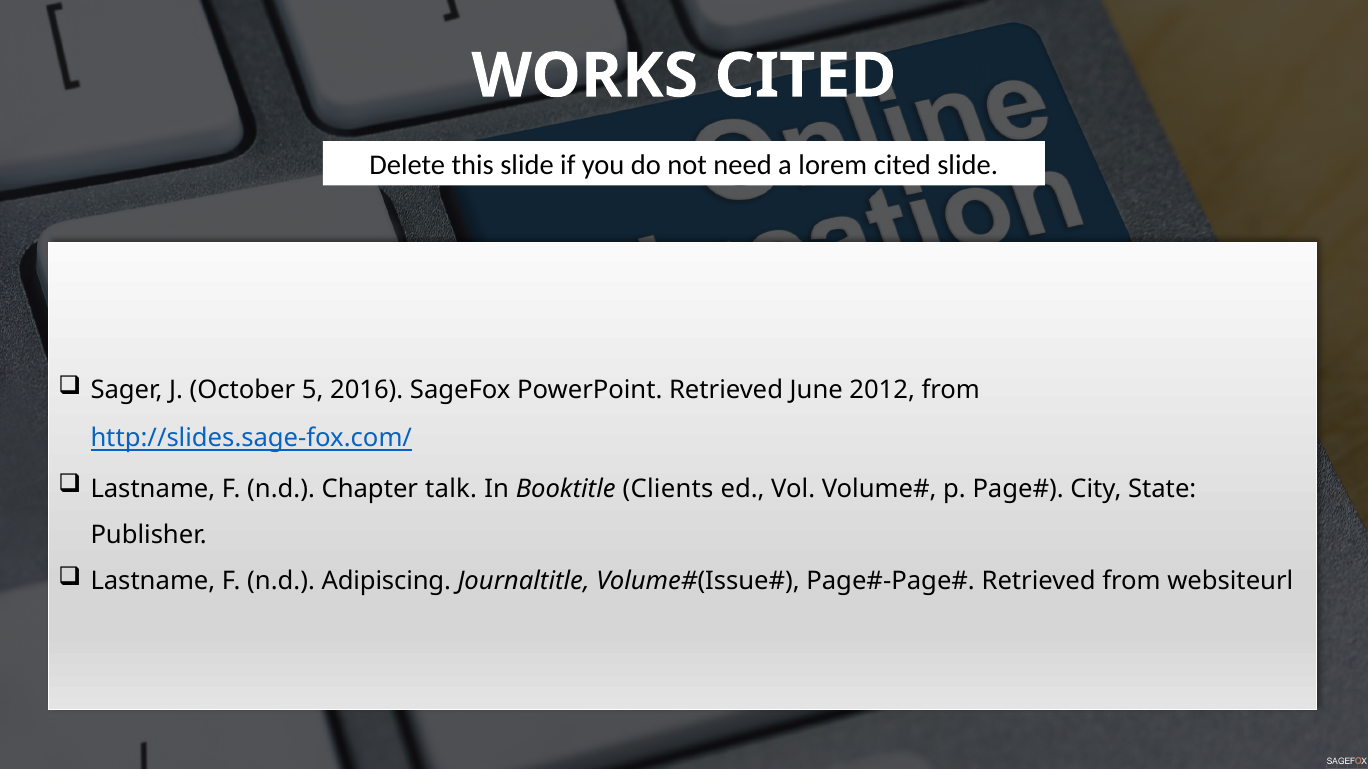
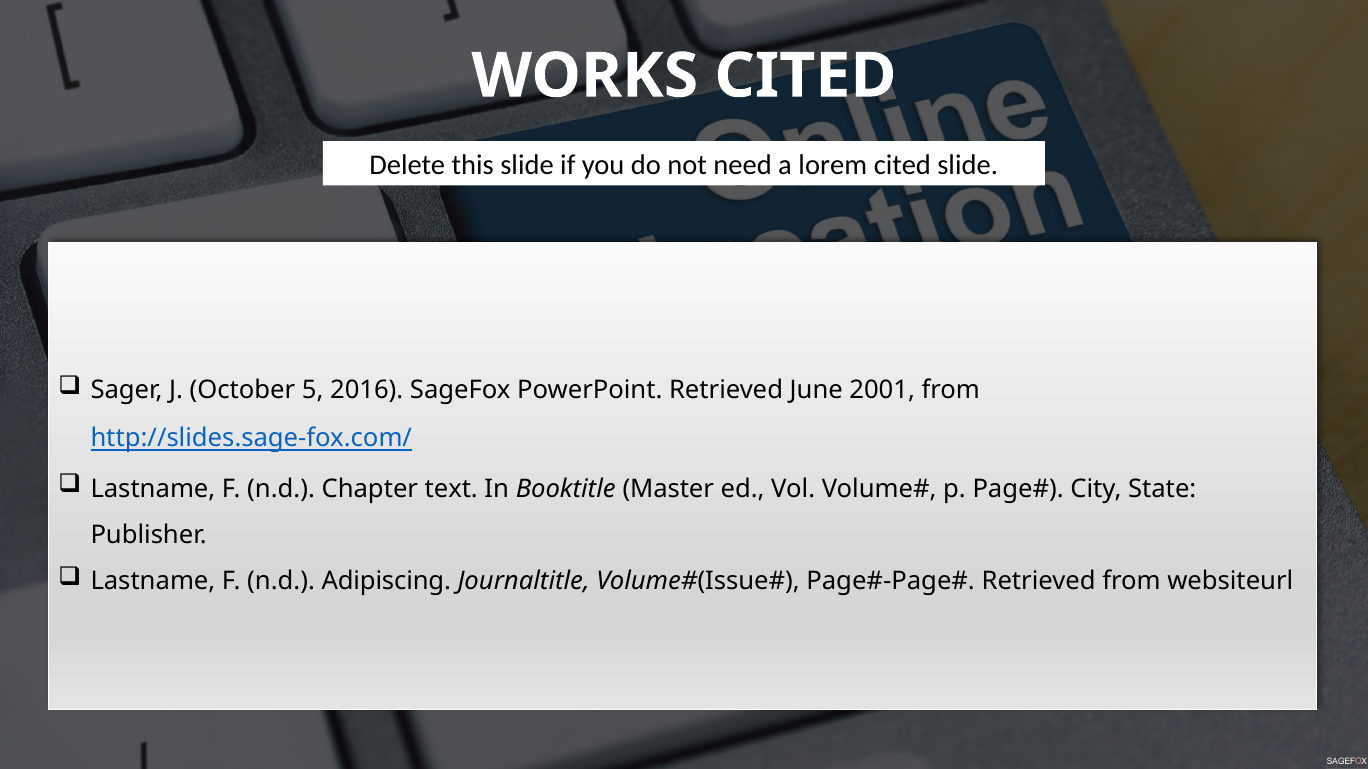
2012: 2012 -> 2001 (882, 390)
talk: talk -> text (451, 489)
Clients: Clients -> Master (668, 489)
